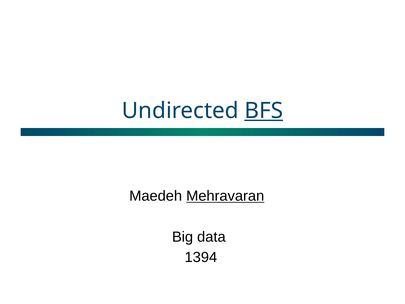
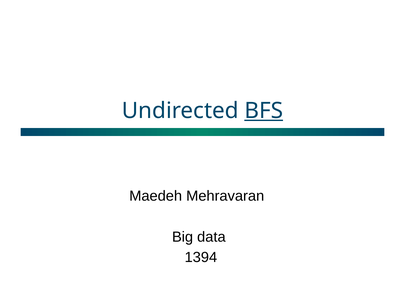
Mehravaran underline: present -> none (225, 196)
